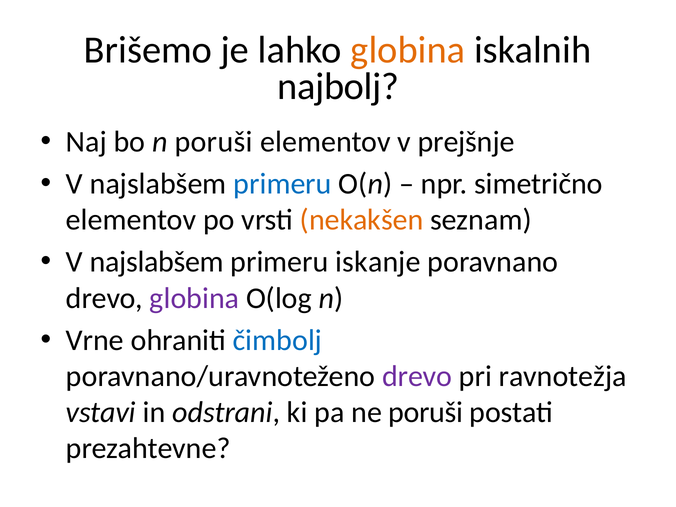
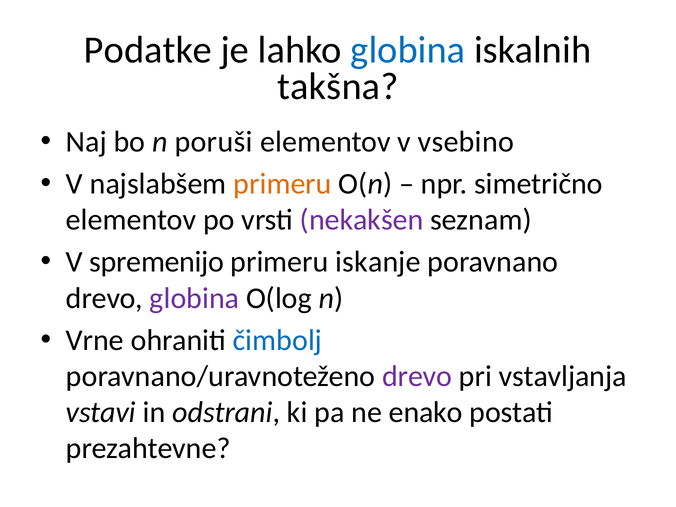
Brišemo: Brišemo -> Podatke (148, 50)
globina colour: orange -> blue (408, 50)
najbolj: najbolj -> takšna (338, 87)
prejšnje: prejšnje -> vsebino (466, 142)
primeru colour: blue -> orange (283, 184)
nekakšen colour: orange -> purple (362, 220)
najslabšem: najslabšem -> spremenijo (157, 262)
ravnotežja: ravnotežja -> vstavljanja (563, 376)
ne poruši: poruši -> enako (426, 412)
